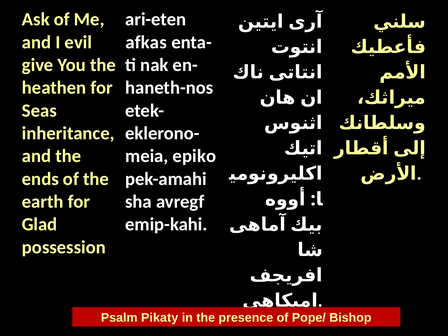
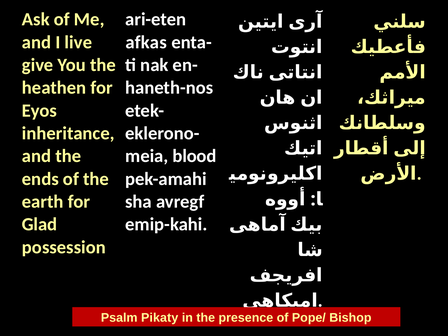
evil: evil -> live (78, 42)
Seas: Seas -> Eyos (39, 111)
epiko: epiko -> blood (195, 156)
